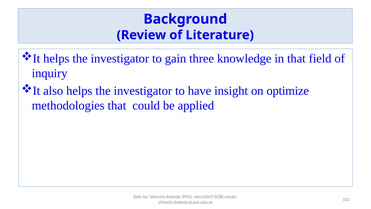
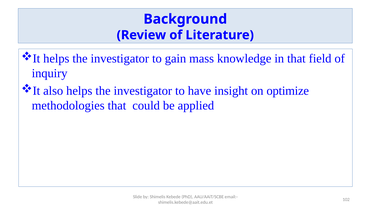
three: three -> mass (202, 58)
